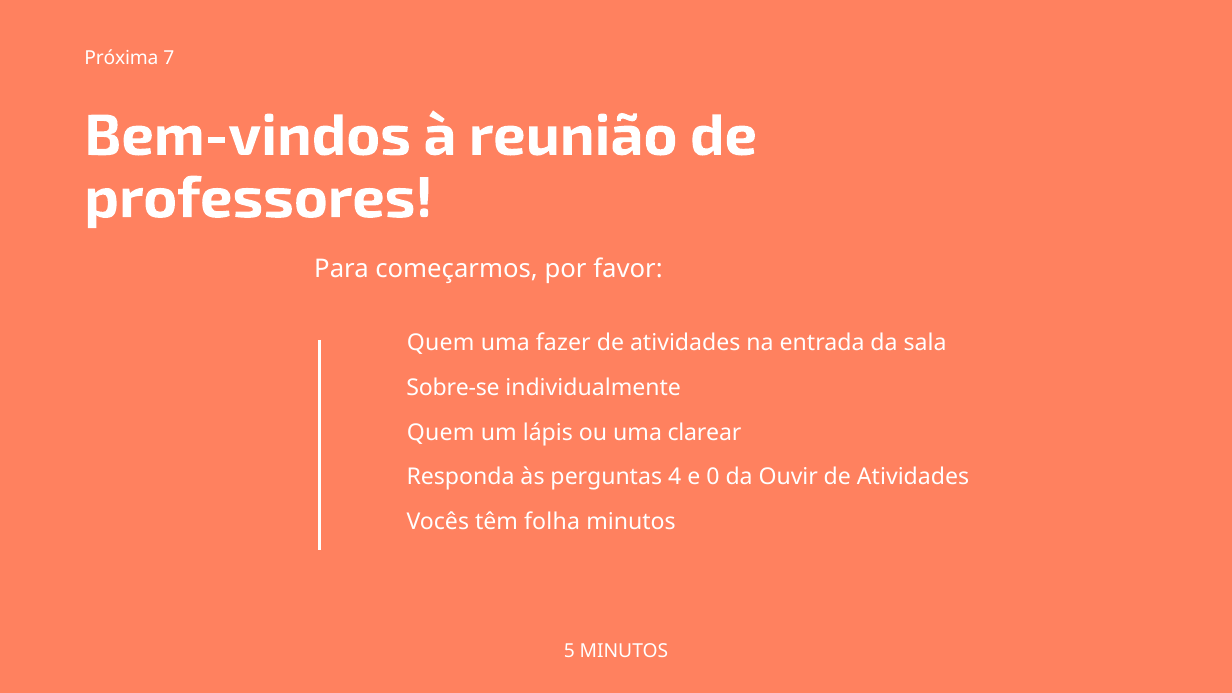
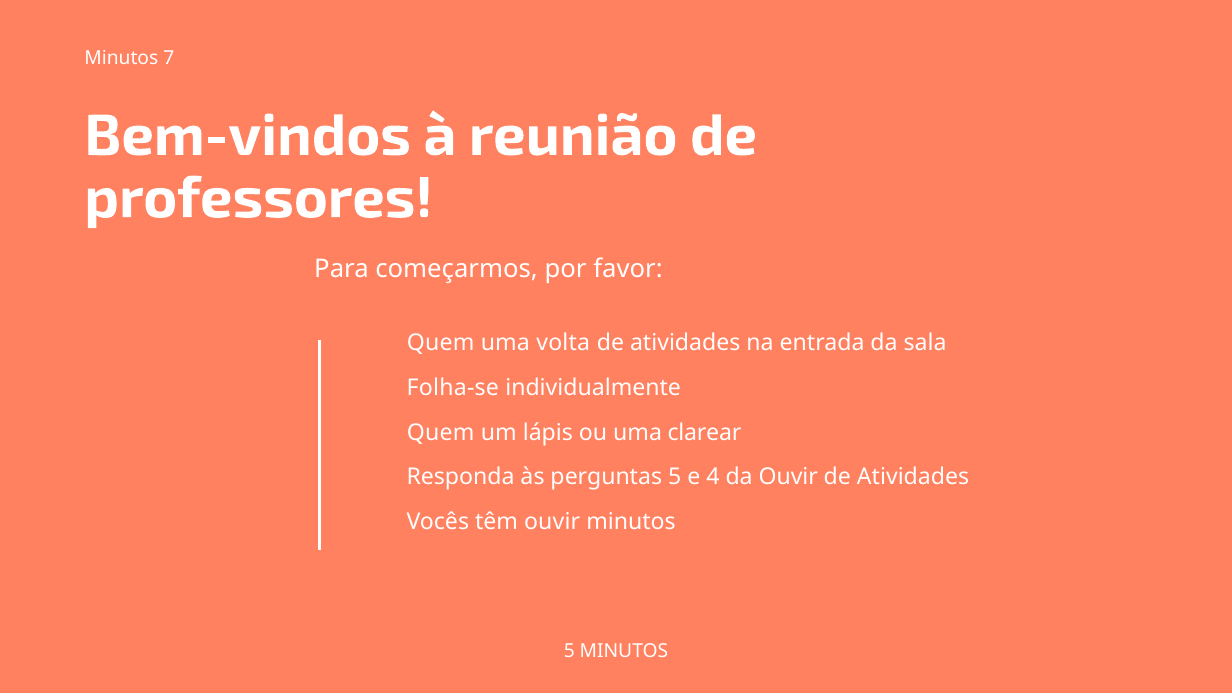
Próxima: Próxima -> Minutos (121, 58)
fazer: fazer -> volta (563, 343)
Sobre-se: Sobre-se -> Folha-se (453, 388)
perguntas 4: 4 -> 5 (675, 477)
0: 0 -> 4 (713, 477)
têm folha: folha -> ouvir (552, 522)
